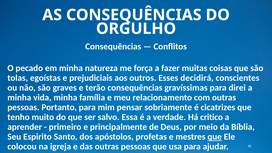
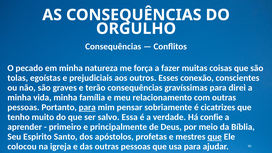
decidirá: decidirá -> conexão (197, 78)
para underline: none -> present (87, 107)
critico: critico -> confie (212, 117)
